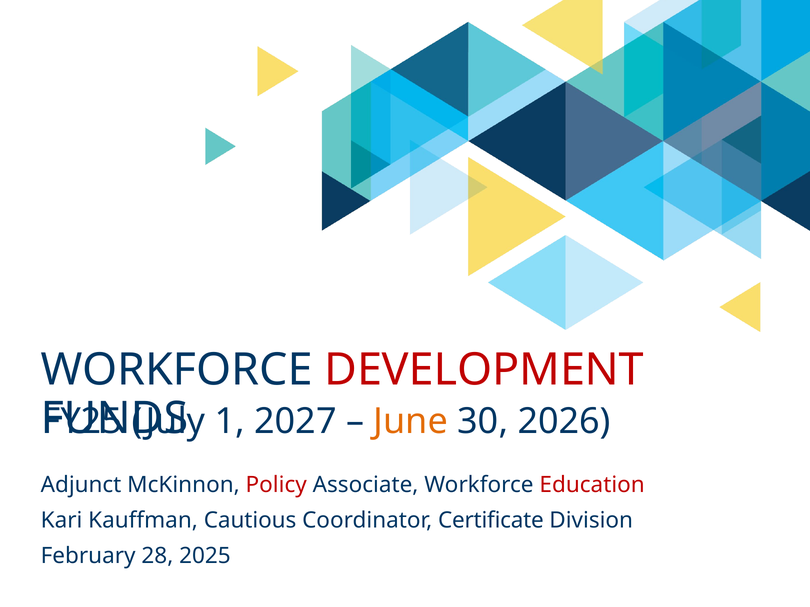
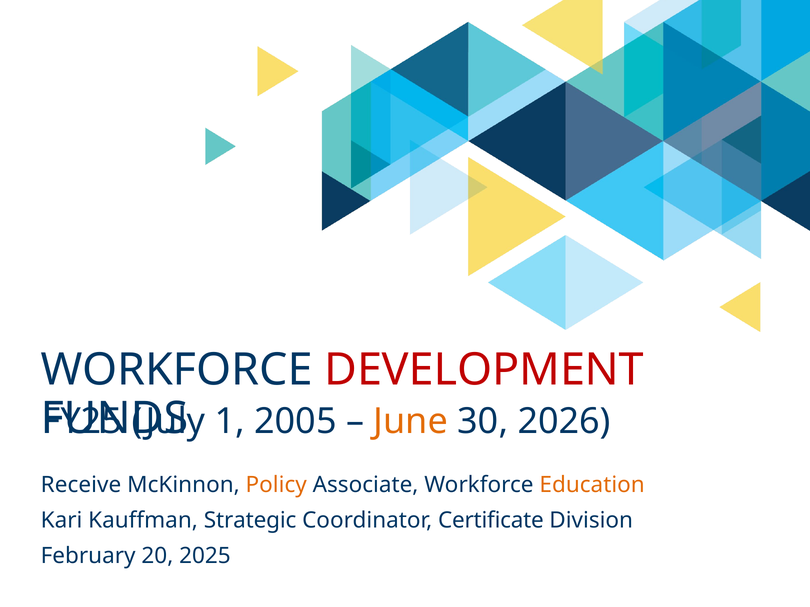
2027: 2027 -> 2005 (295, 422)
Adjunct: Adjunct -> Receive (81, 485)
Policy colour: red -> orange (276, 485)
Education colour: red -> orange (592, 485)
Cautious: Cautious -> Strategic (250, 521)
28: 28 -> 20 (157, 556)
